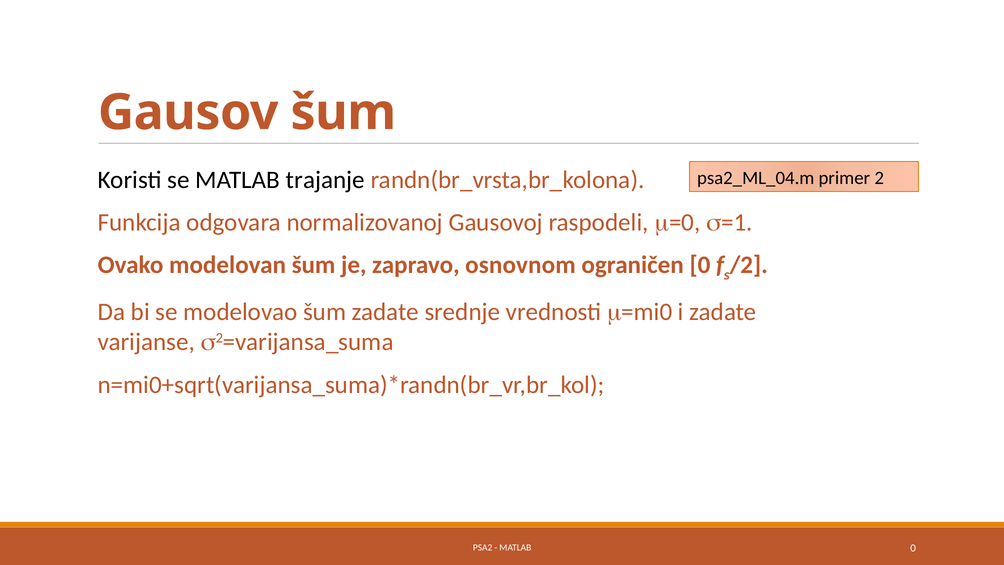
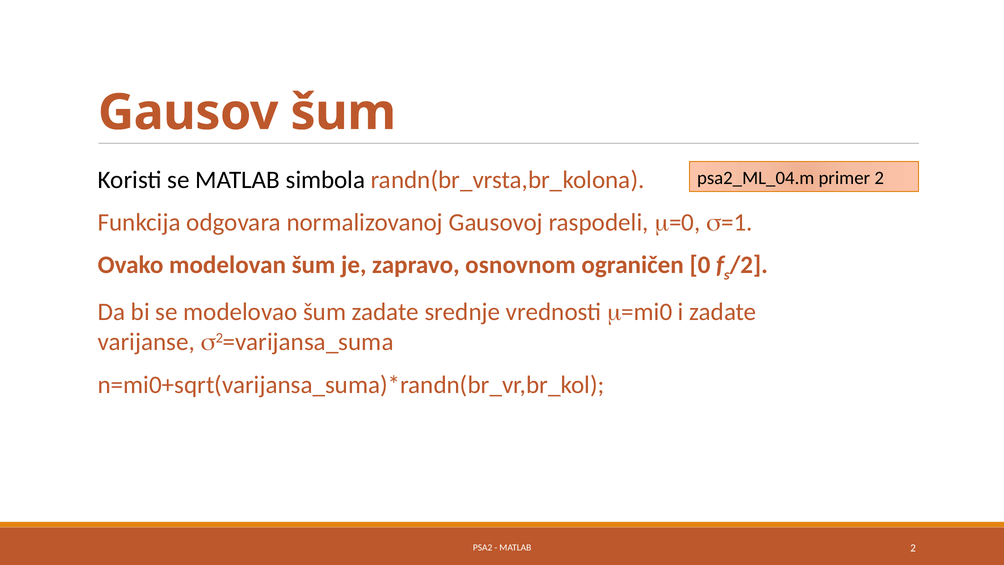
trajanje: trajanje -> simbola (325, 180)
MATLAB 0: 0 -> 2 (913, 548)
